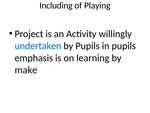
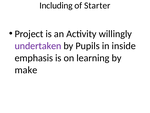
Playing: Playing -> Starter (97, 5)
undertaken colour: blue -> purple (38, 46)
in pupils: pupils -> inside (124, 46)
